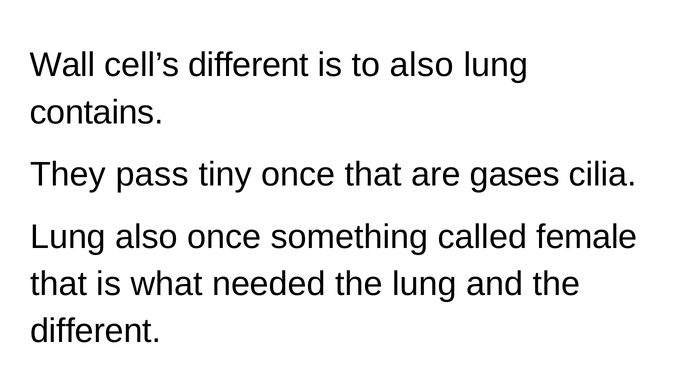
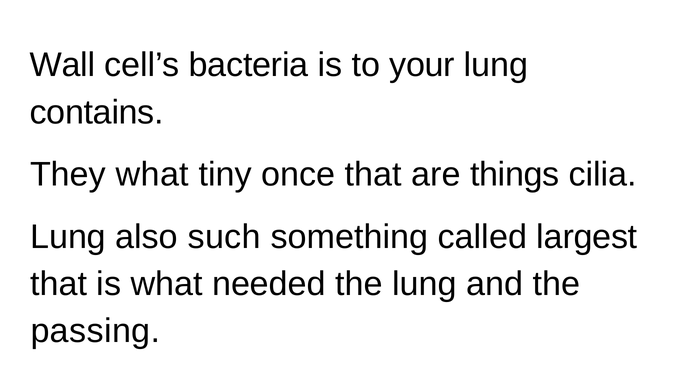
cell’s different: different -> bacteria (249, 65)
to also: also -> your (422, 65)
They pass: pass -> what (152, 175)
gases: gases -> things (515, 175)
also once: once -> such (224, 237)
female: female -> largest (587, 237)
different: different -> passing (95, 331)
